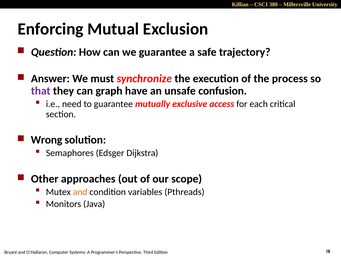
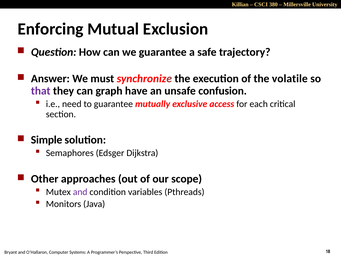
process: process -> volatile (290, 79)
Wrong: Wrong -> Simple (47, 140)
and colour: orange -> purple (80, 192)
